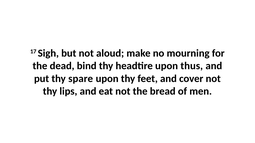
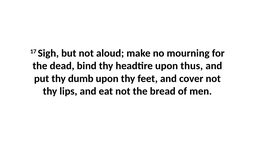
spare: spare -> dumb (81, 79)
